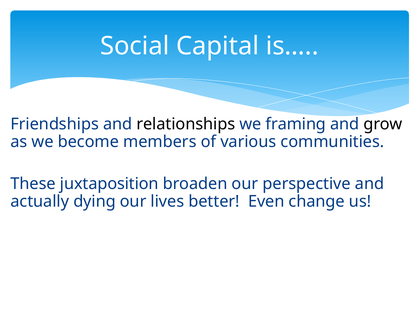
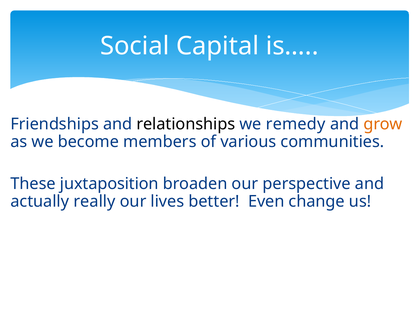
framing: framing -> remedy (296, 124)
grow colour: black -> orange (383, 124)
dying: dying -> really (94, 201)
